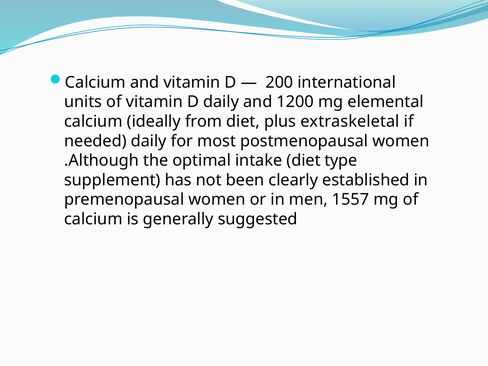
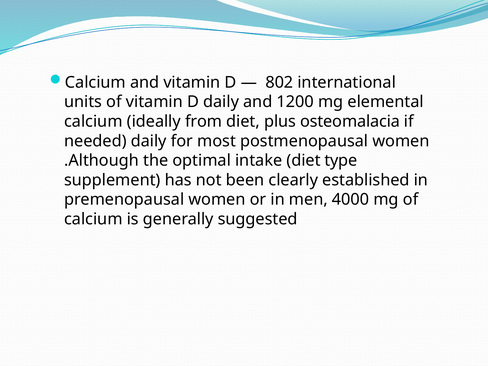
200: 200 -> 802 (279, 82)
extraskeletal: extraskeletal -> osteomalacia (350, 121)
1557: 1557 -> 4000 (351, 200)
